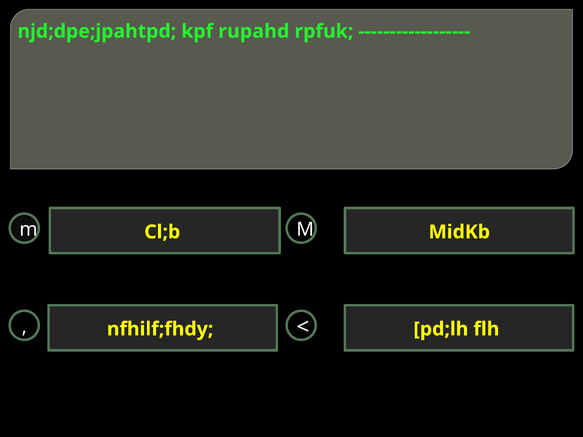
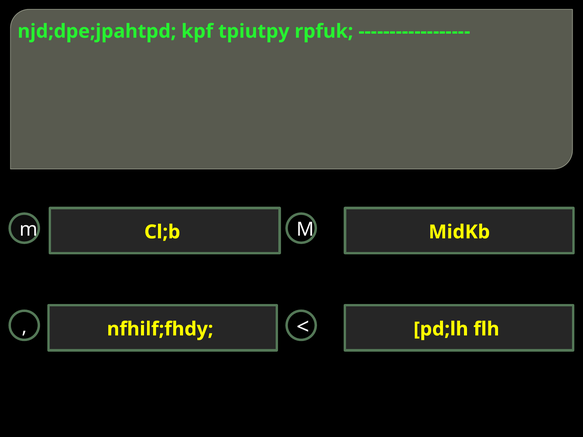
rupahd: rupahd -> tpiutpy (254, 31)
